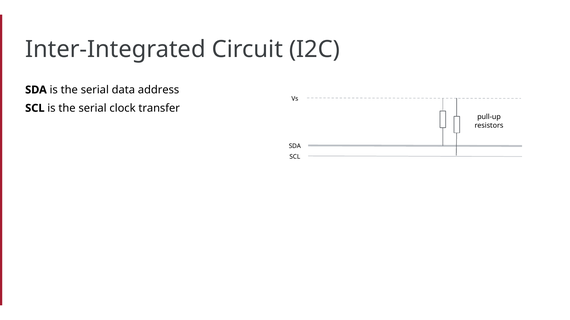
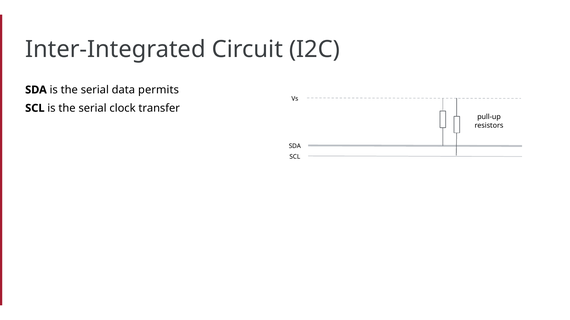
address: address -> permits (159, 90)
